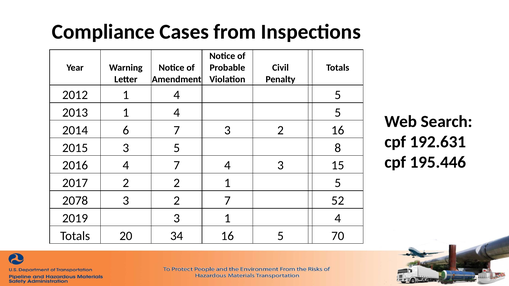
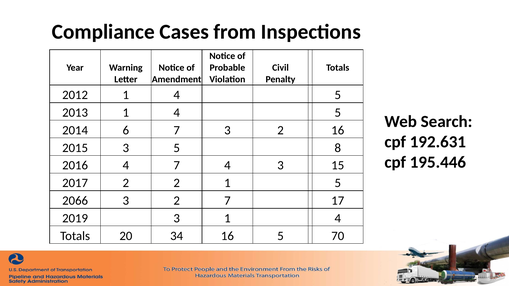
2078: 2078 -> 2066 (75, 201)
52: 52 -> 17 (338, 201)
